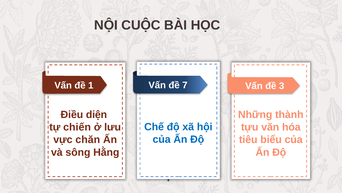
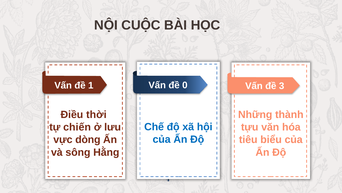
7: 7 -> 0 (185, 85)
diện: diện -> thời (96, 114)
chăn: chăn -> dòng (88, 139)
